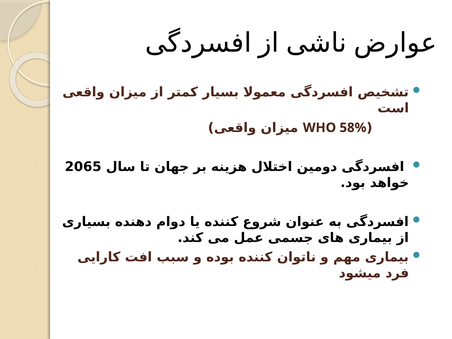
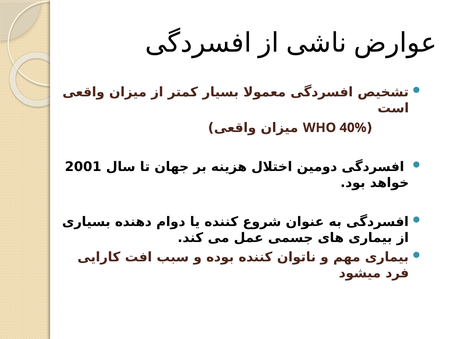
58%: 58% -> 40% (353, 128)
2065: 2065 -> 2001 (83, 167)
